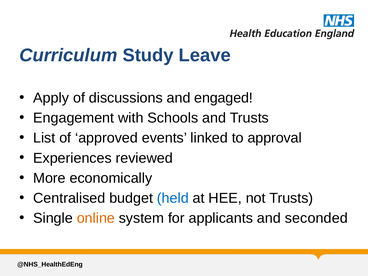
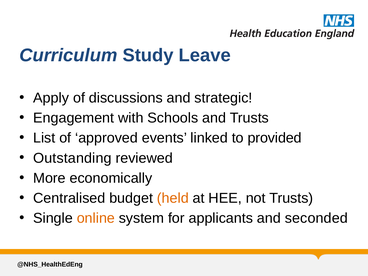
engaged: engaged -> strategic (223, 98)
approval: approval -> provided (275, 138)
Experiences: Experiences -> Outstanding (72, 158)
held colour: blue -> orange (173, 198)
